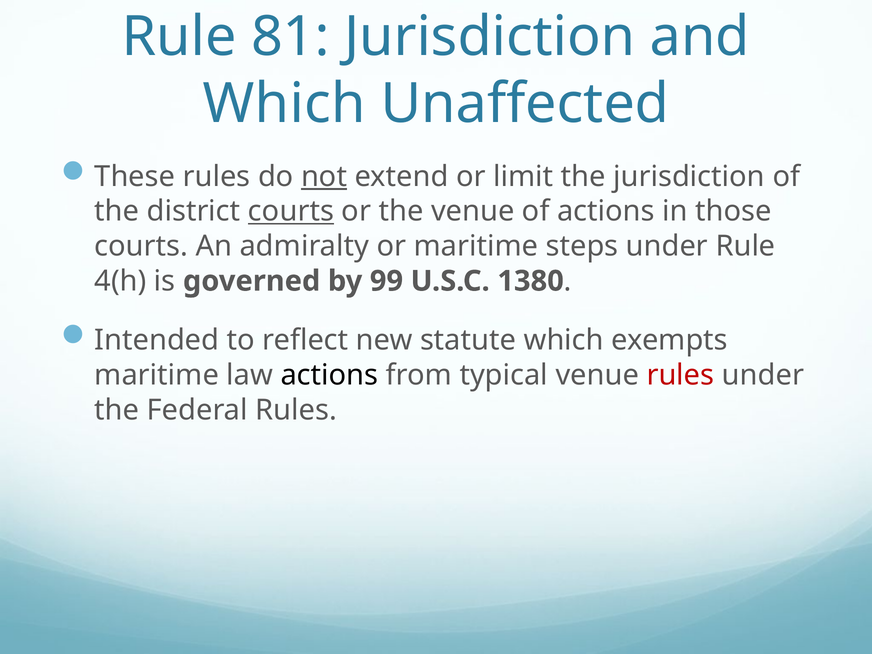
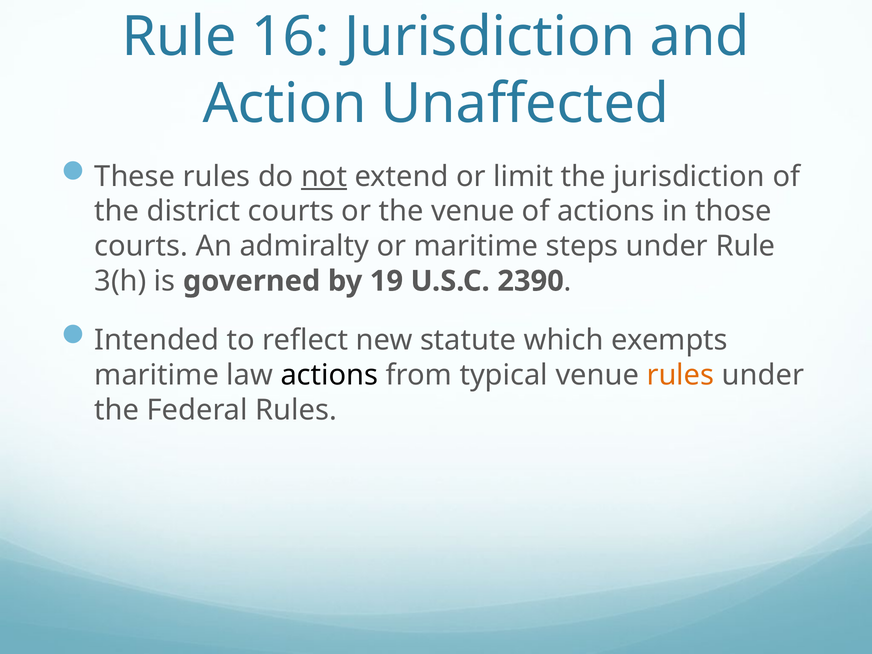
81: 81 -> 16 (290, 37)
Which: Which -> Action (285, 104)
courts underline: present -> none (291, 211)
4(h: 4(h -> 3(h (120, 281)
99: 99 -> 19 (386, 281)
1380: 1380 -> 2390 (531, 281)
rules colour: red -> orange (680, 375)
